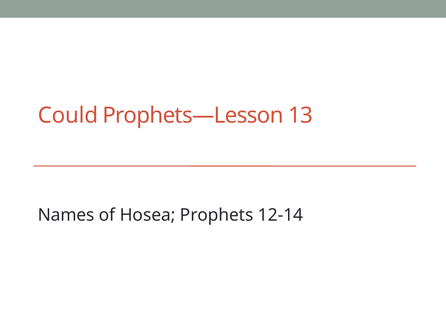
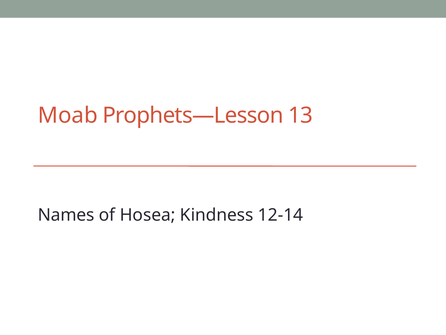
Could: Could -> Moab (68, 115)
Prophets: Prophets -> Kindness (217, 215)
